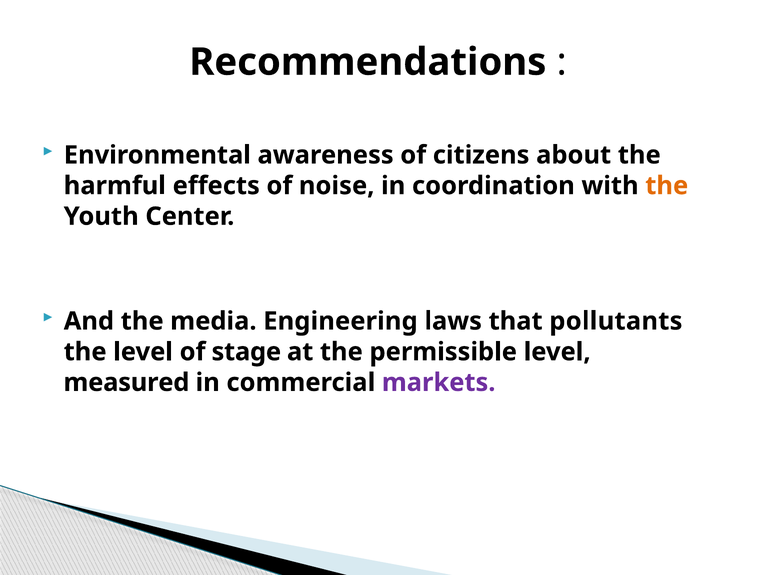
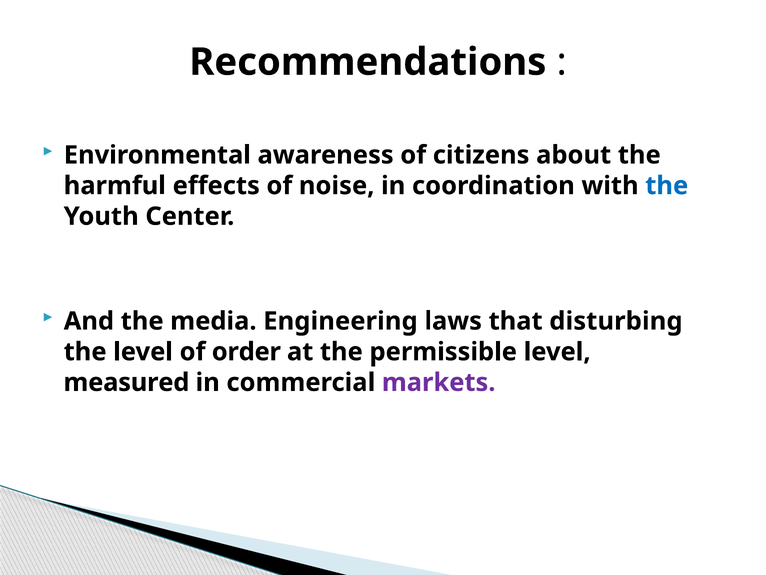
the colour: orange -> blue (667, 186)
pollutants: pollutants -> disturbing (616, 321)
stage: stage -> order (246, 352)
